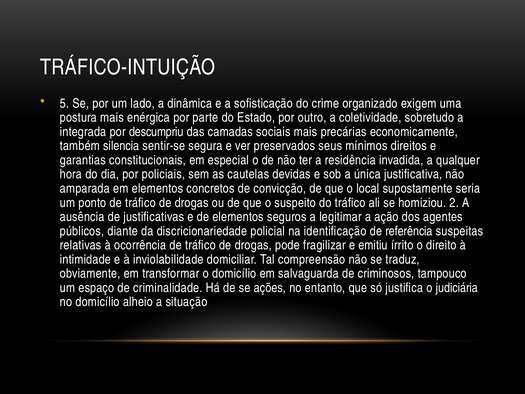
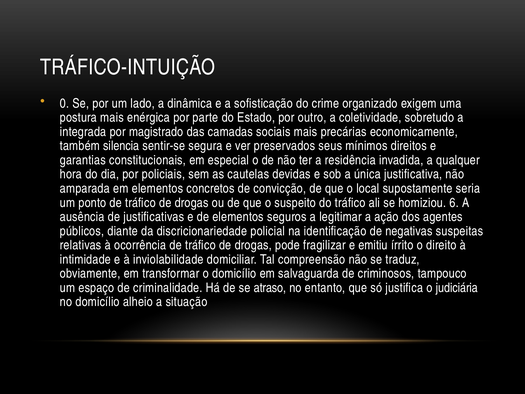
5: 5 -> 0 (64, 103)
descumpriu: descumpriu -> magistrado (156, 132)
2: 2 -> 6 (454, 203)
referência: referência -> negativas (409, 231)
ações: ações -> atraso (270, 288)
